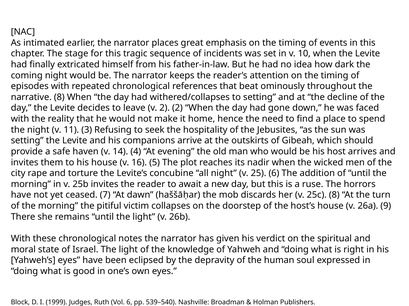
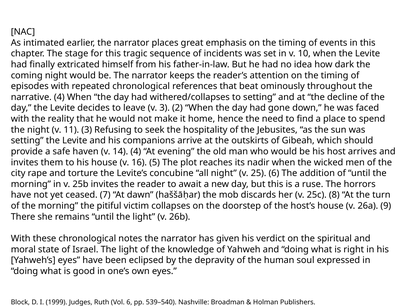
narrative 8: 8 -> 4 (59, 97)
v 2: 2 -> 3 (165, 108)
